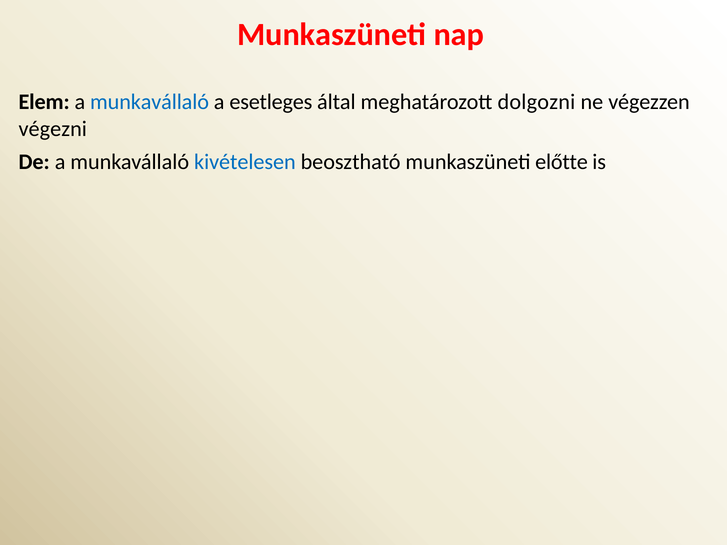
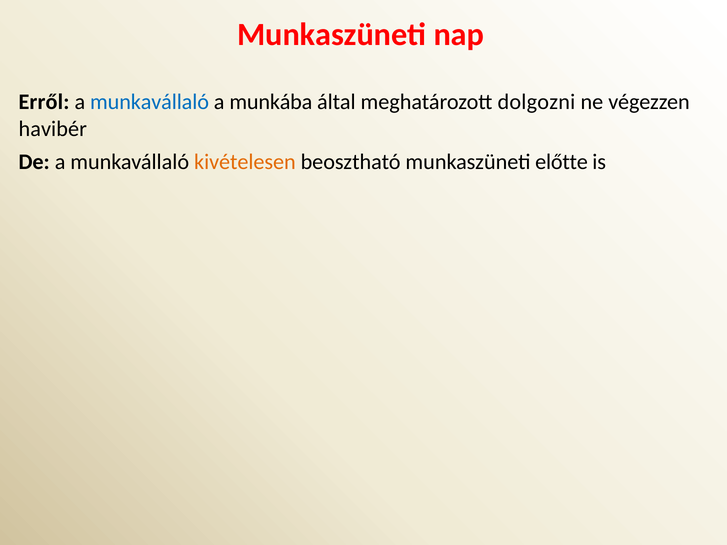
Elem: Elem -> Erről (44, 102)
esetleges: esetleges -> munkába (271, 102)
végezni: végezni -> havibér (53, 129)
kivételesen colour: blue -> orange (245, 162)
